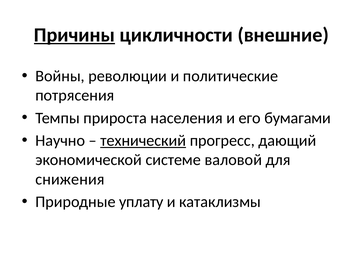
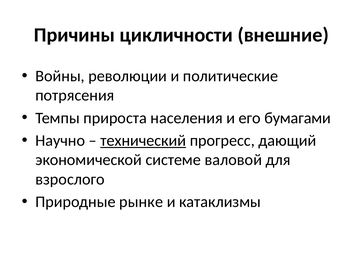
Причины underline: present -> none (75, 35)
снижения: снижения -> взрослого (70, 179)
уплату: уплату -> рынке (141, 202)
